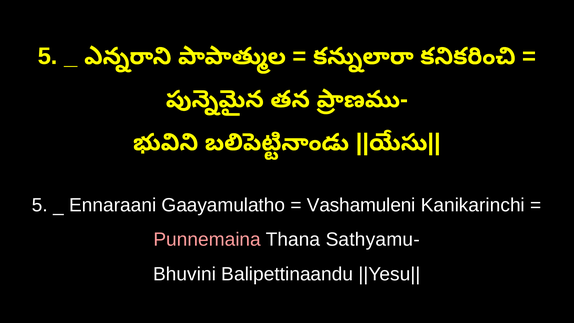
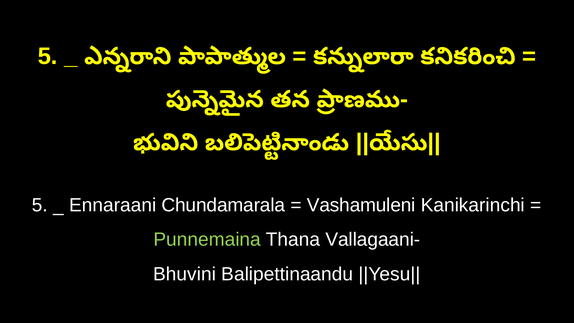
Gaayamulatho: Gaayamulatho -> Chundamarala (223, 205)
Punnemaina colour: pink -> light green (207, 240)
Sathyamu-: Sathyamu- -> Vallagaani- (373, 240)
